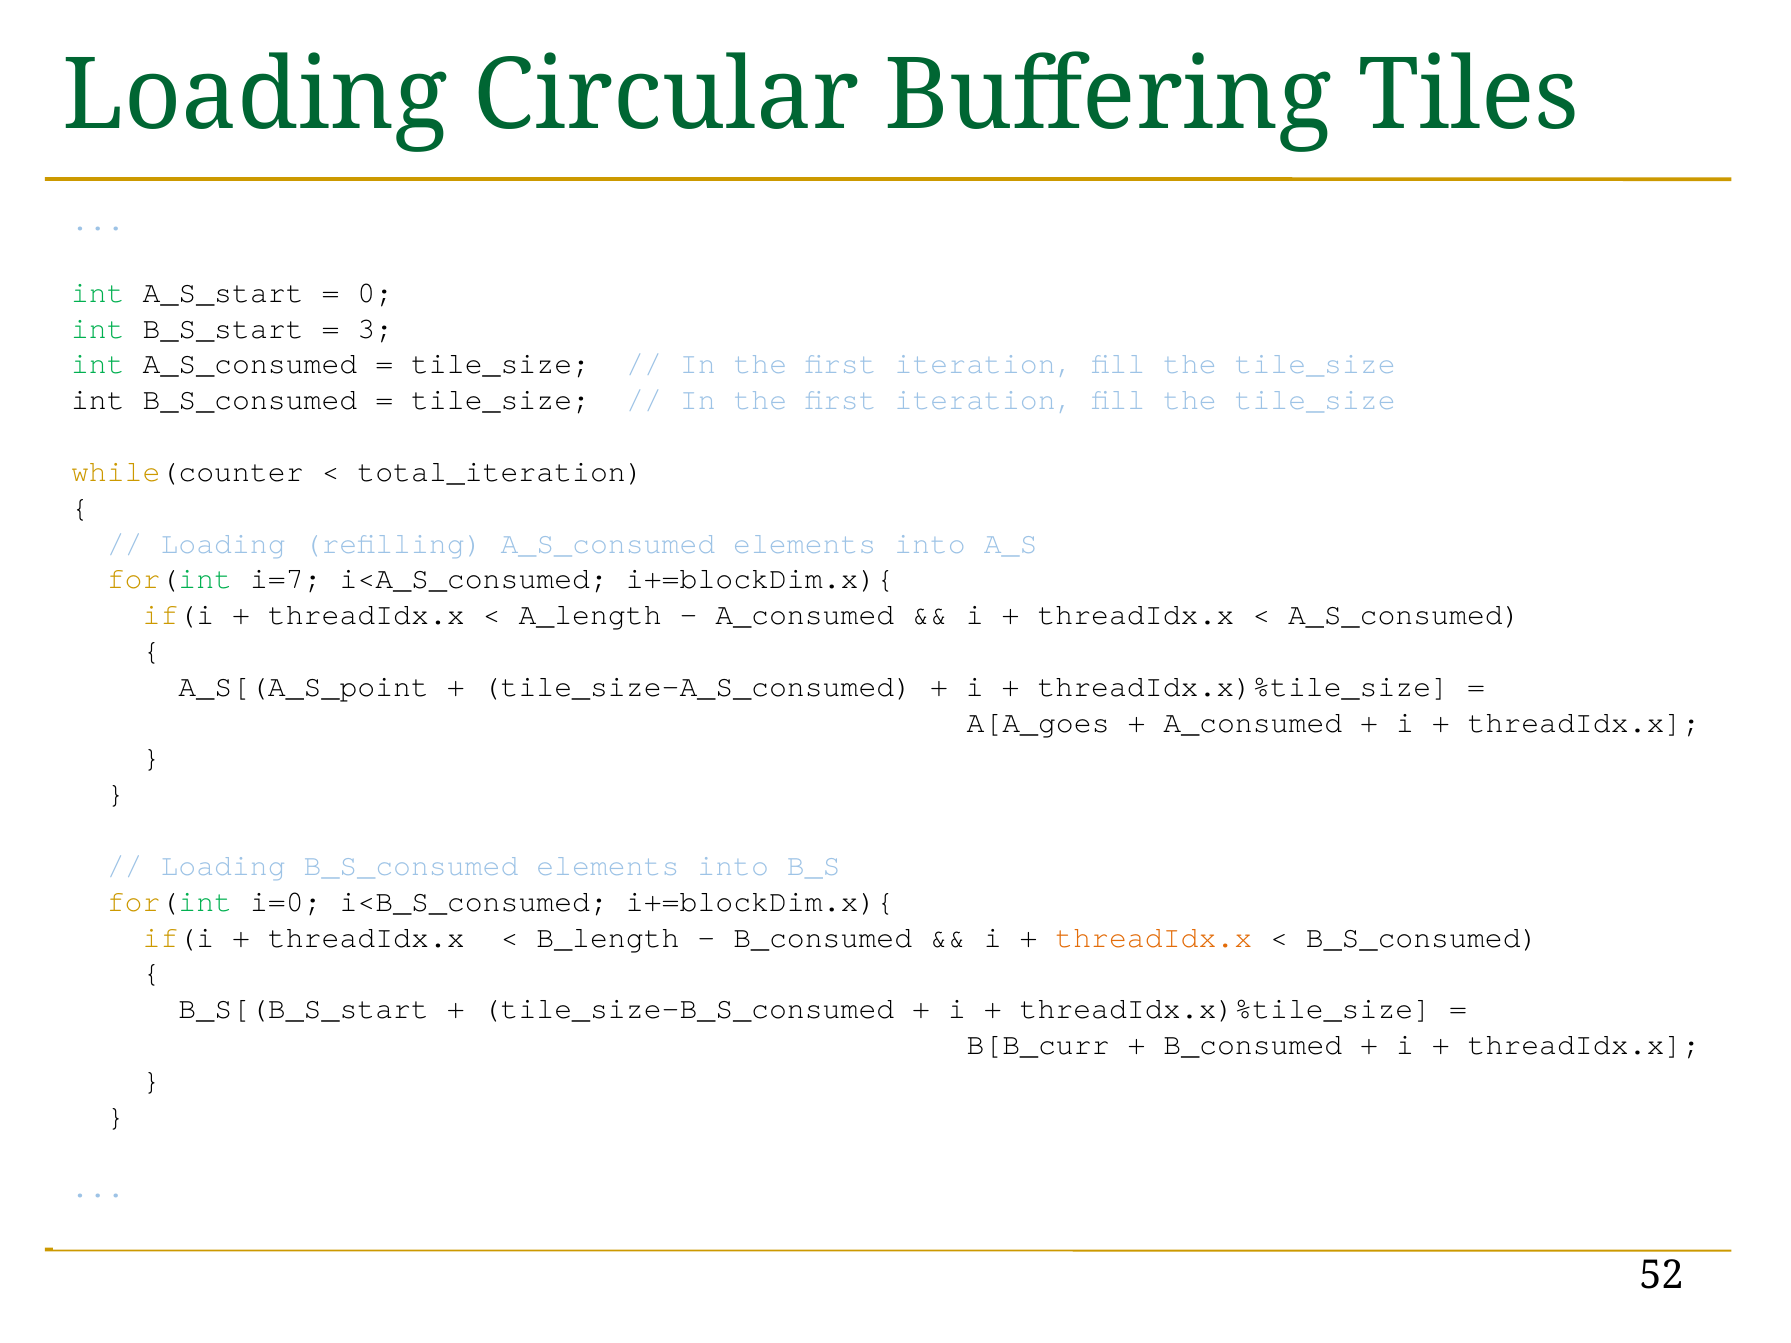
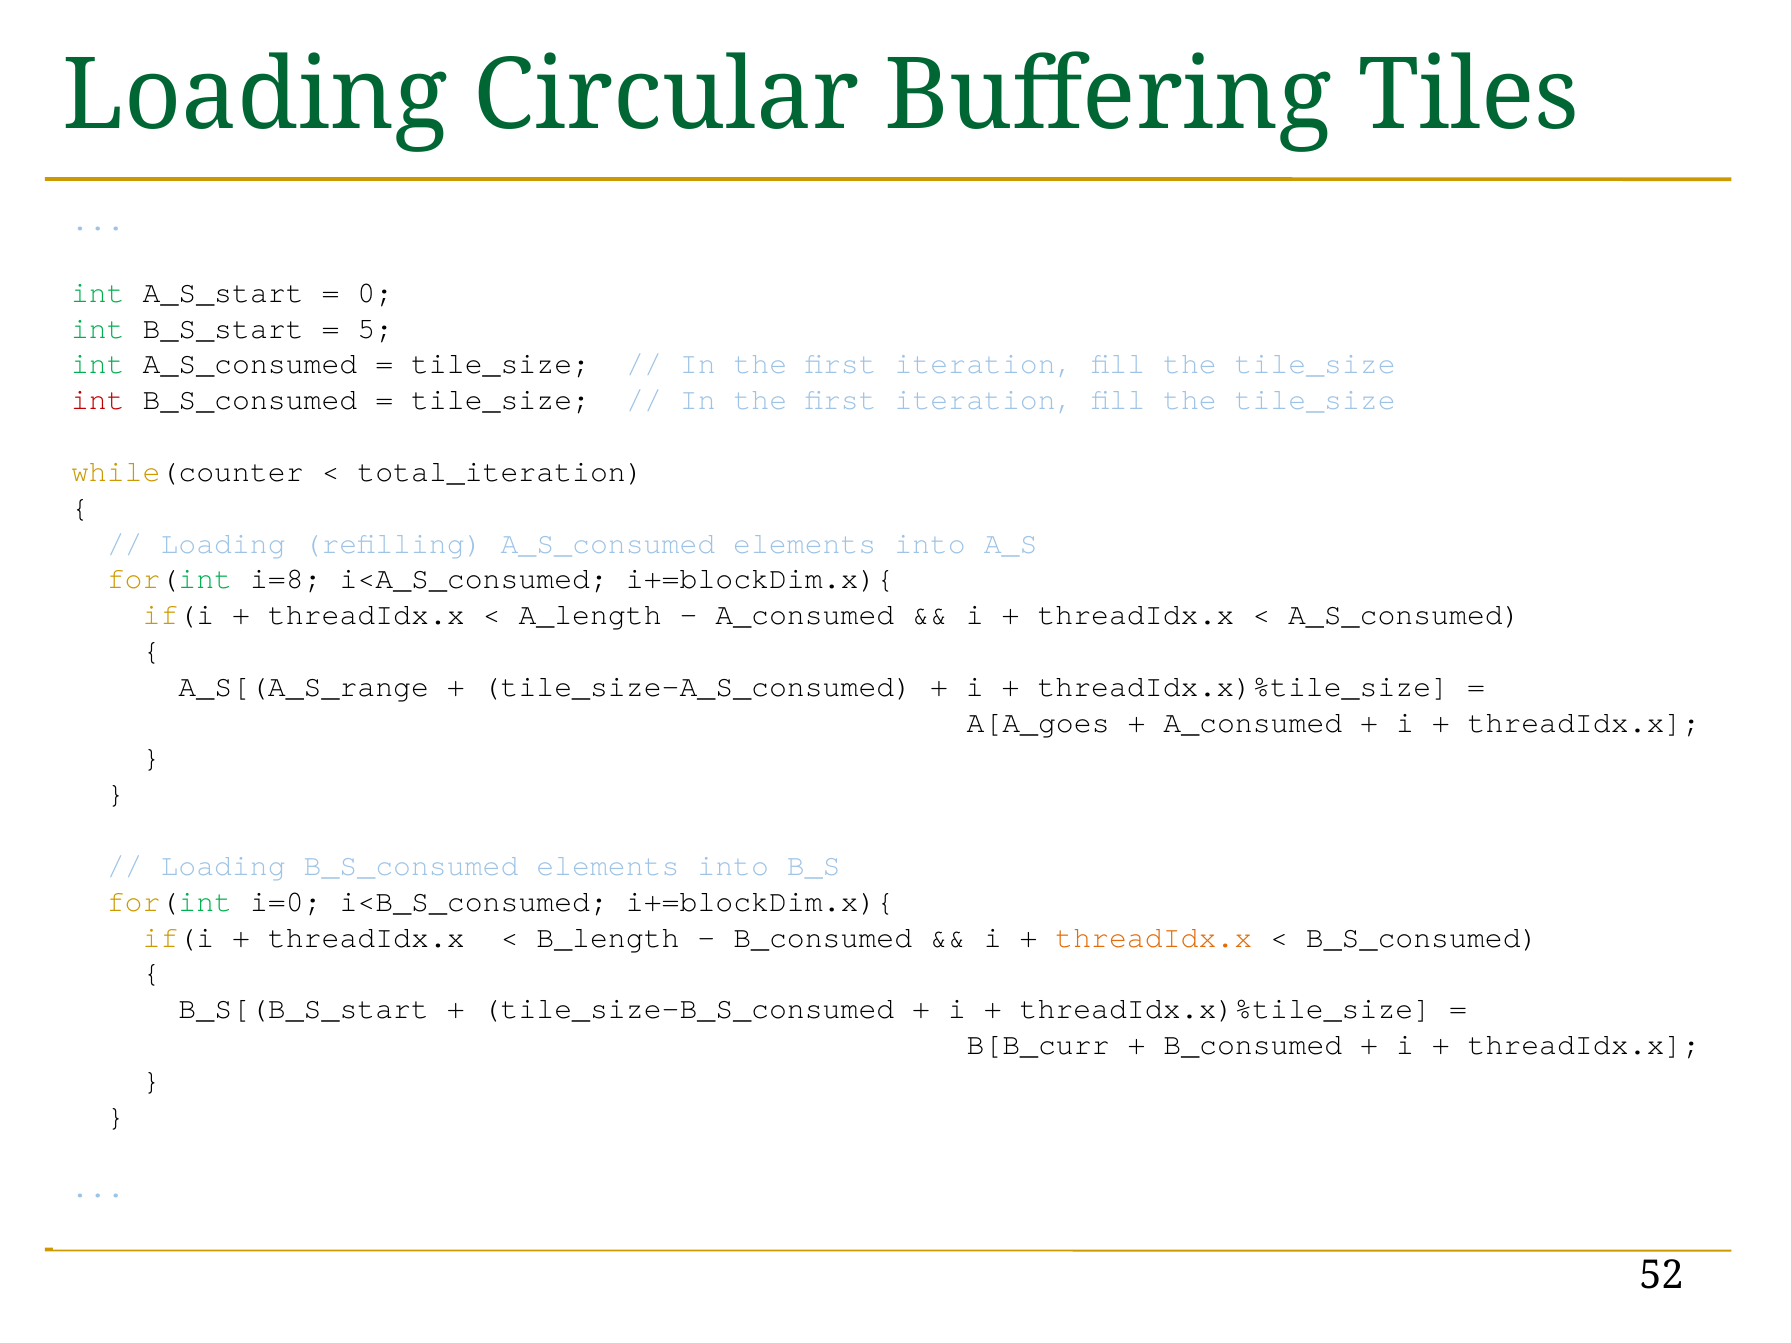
3: 3 -> 5 (375, 328)
int colour: black -> red (98, 400)
i=7: i=7 -> i=8 (286, 579)
A_S[(A_S_point: A_S[(A_S_point -> A_S[(A_S_range (304, 687)
